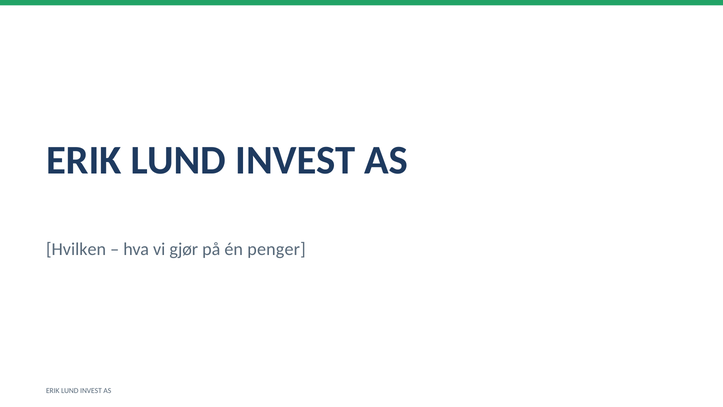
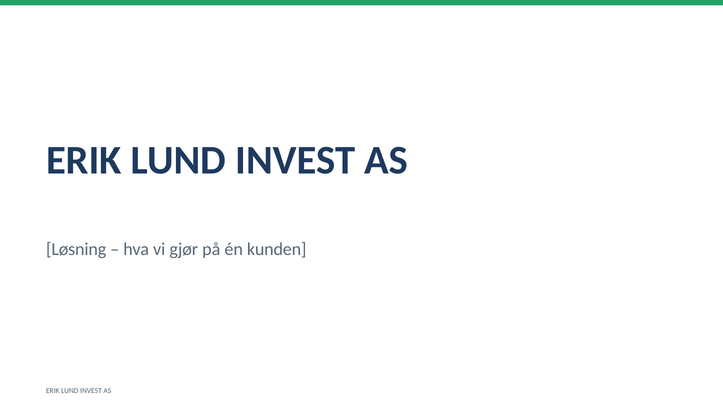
Hvilken: Hvilken -> Løsning (76, 249)
penger: penger -> kunden (277, 249)
